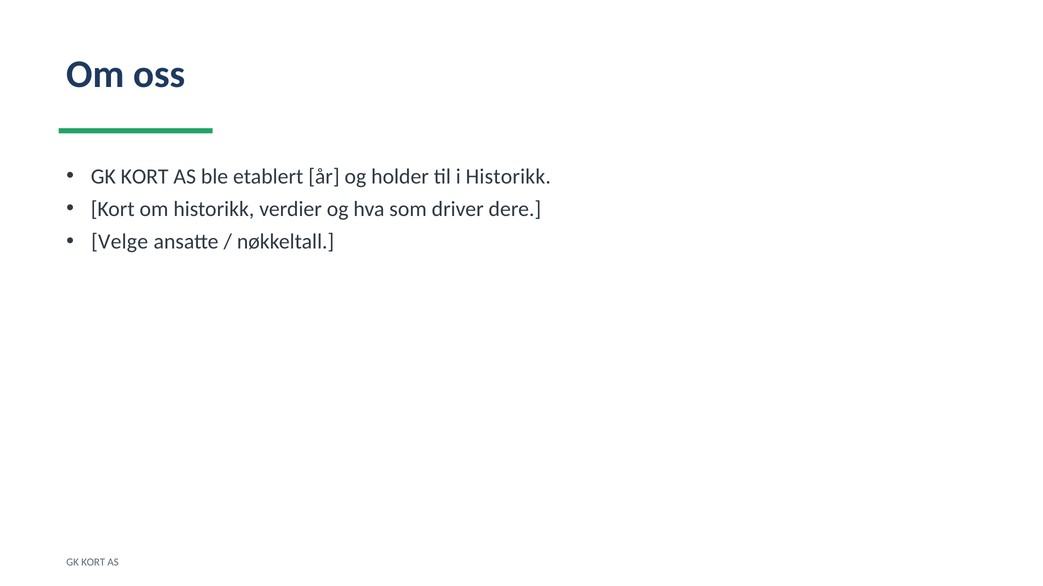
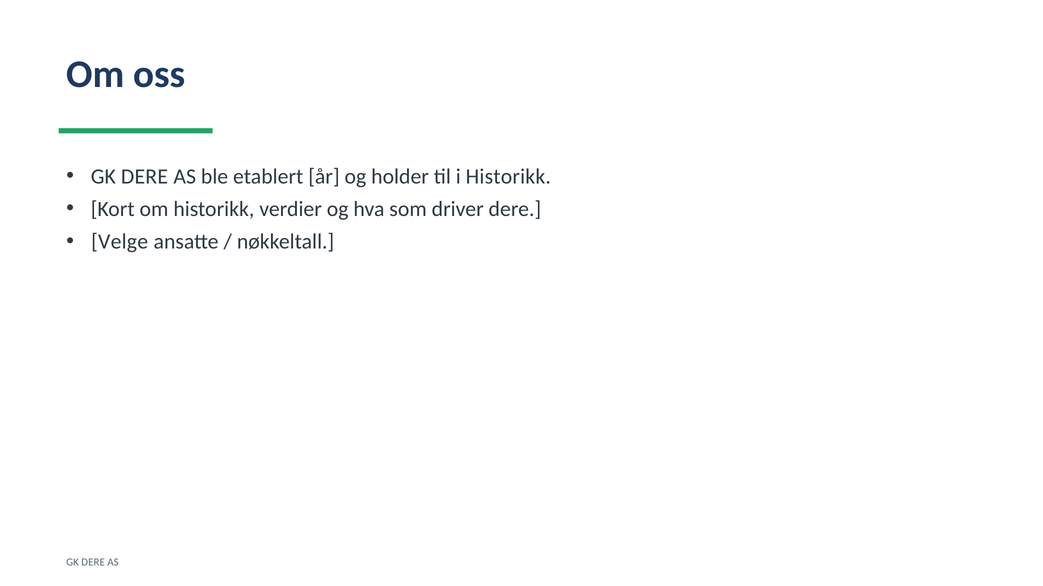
KORT: KORT -> DERE (144, 177)
KORT: KORT -> DERE (93, 563)
